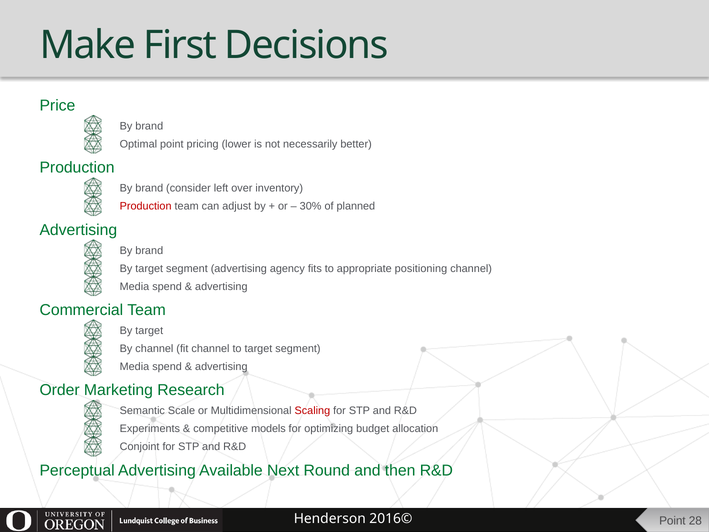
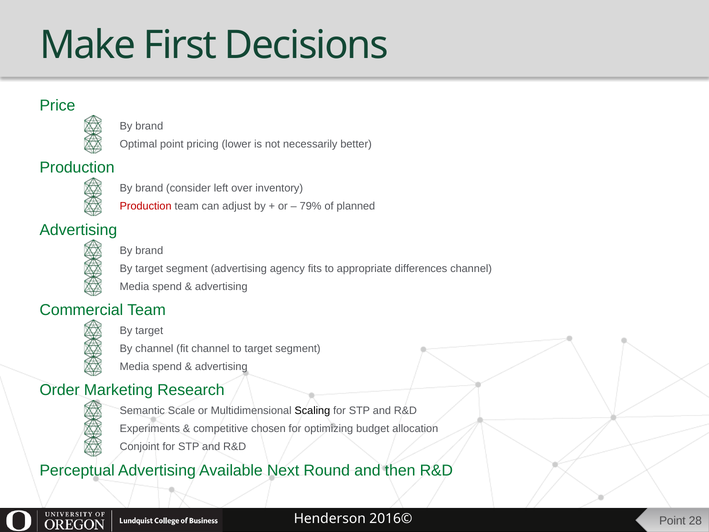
30%: 30% -> 79% (311, 206)
positioning: positioning -> differences (421, 268)
Scaling colour: red -> black (312, 411)
models: models -> chosen (268, 429)
